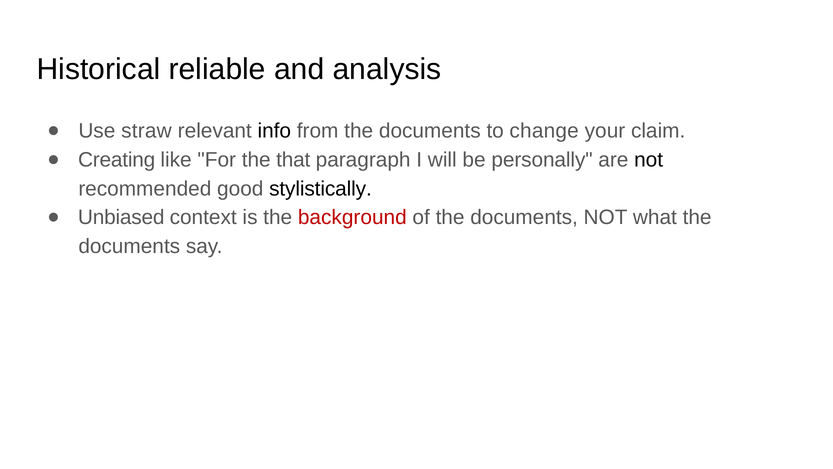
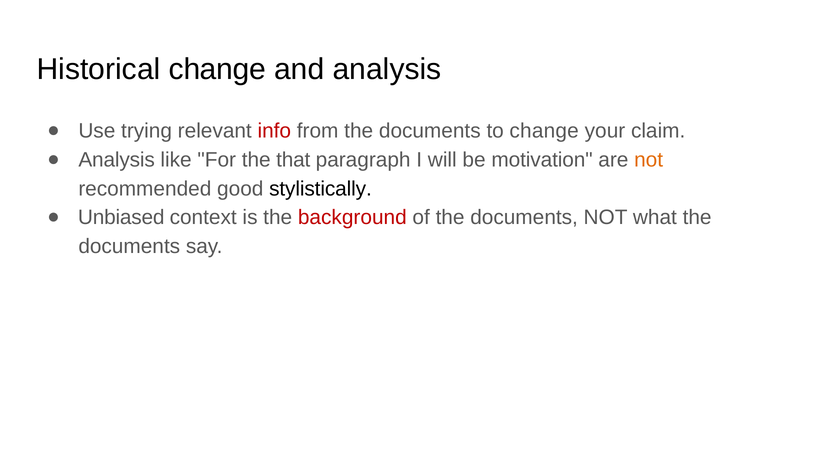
Historical reliable: reliable -> change (217, 69)
straw: straw -> trying (147, 131)
info colour: black -> red (274, 131)
Creating: Creating -> Analysis (117, 160)
personally: personally -> motivation (542, 160)
not colour: black -> orange (649, 160)
